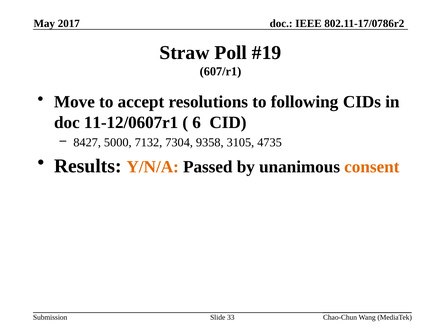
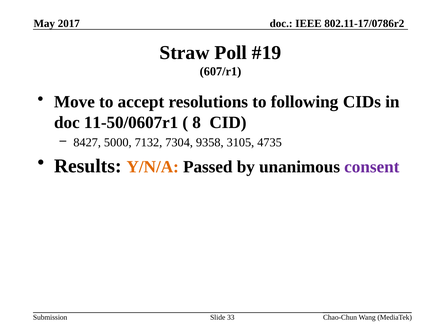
11-12/0607r1: 11-12/0607r1 -> 11-50/0607r1 (131, 123)
6: 6 -> 8 (197, 123)
consent colour: orange -> purple (372, 167)
